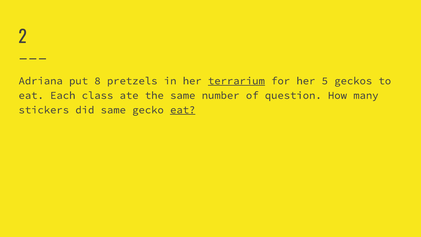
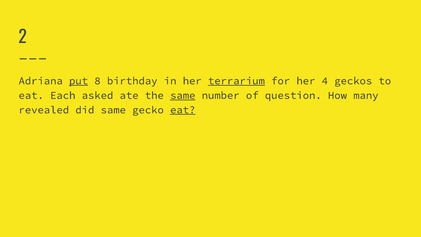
put underline: none -> present (79, 81)
pretzels: pretzels -> birthday (132, 81)
5: 5 -> 4 (325, 81)
class: class -> asked (98, 95)
same underline: none -> present (183, 95)
stickers: stickers -> revealed (44, 110)
